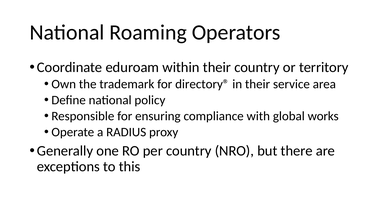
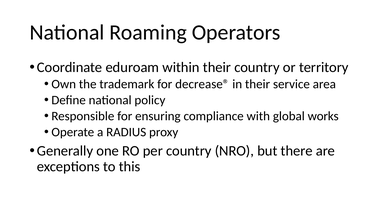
directory®: directory® -> decrease® (202, 84)
